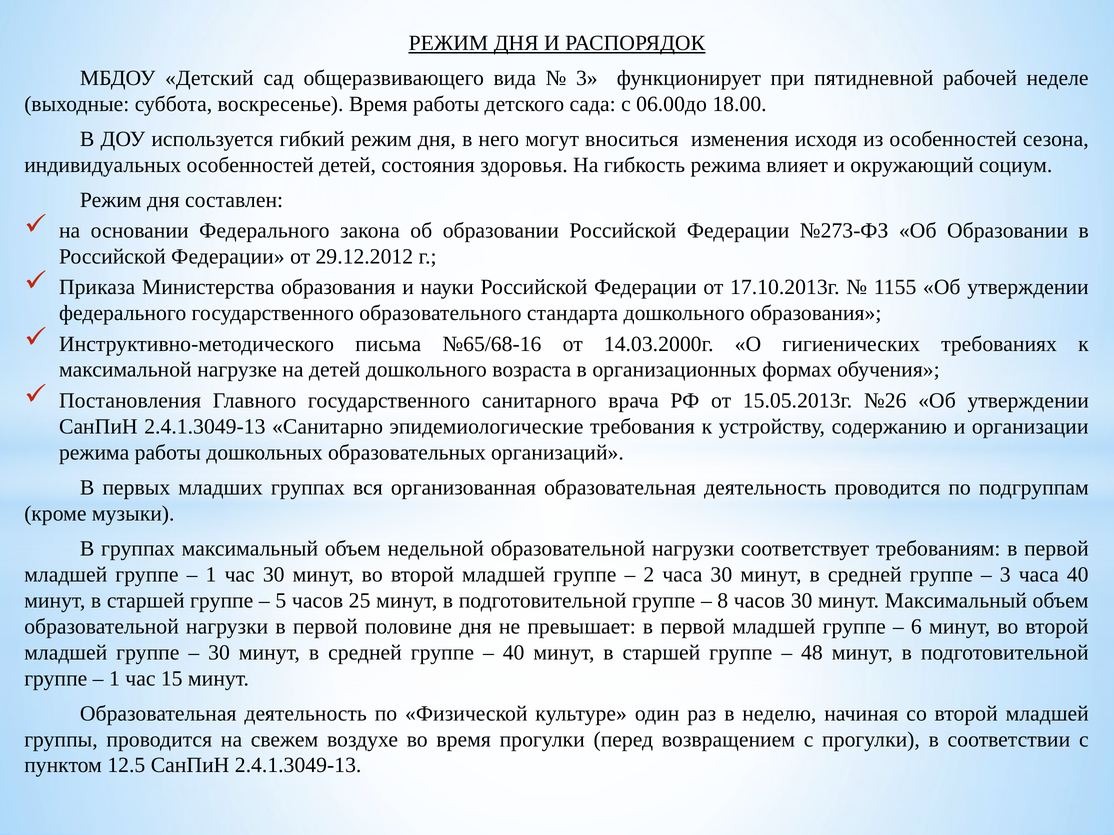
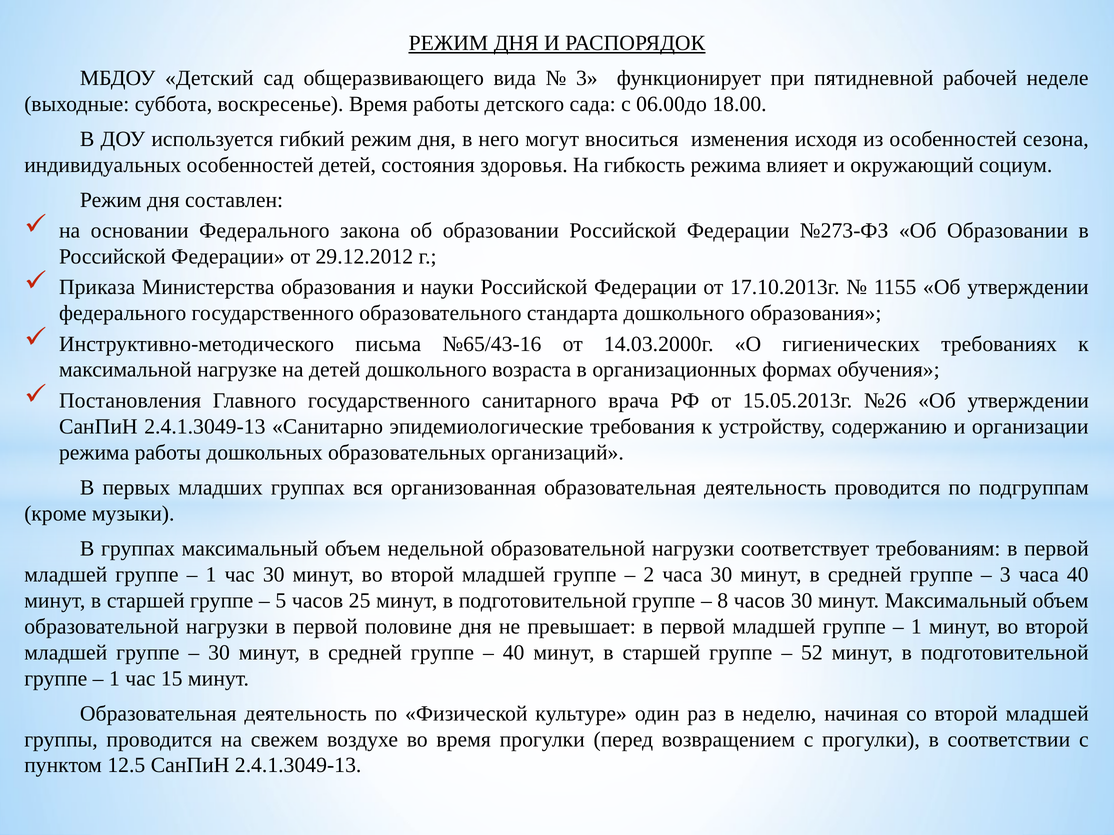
№65/68-16: №65/68-16 -> №65/43-16 (492, 344)
6: 6 -> 1 (916, 627)
48: 48 -> 52 (812, 653)
